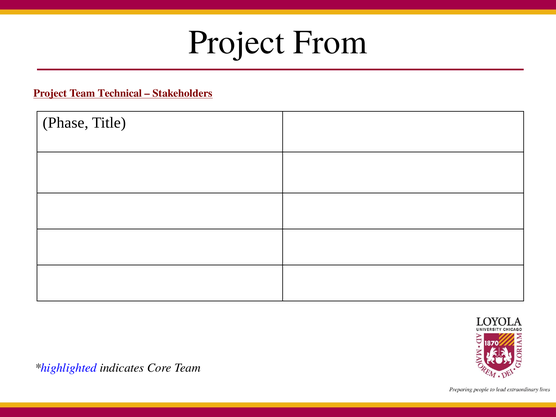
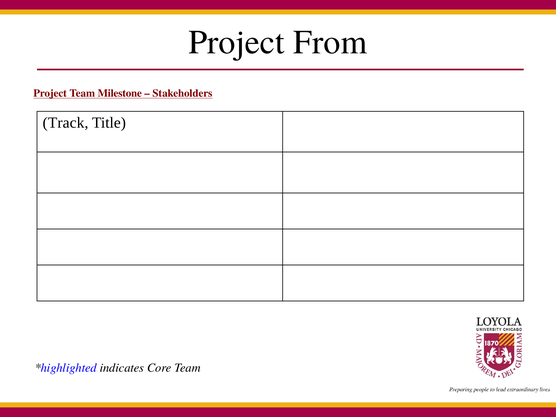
Technical: Technical -> Milestone (120, 93)
Phase: Phase -> Track (66, 123)
